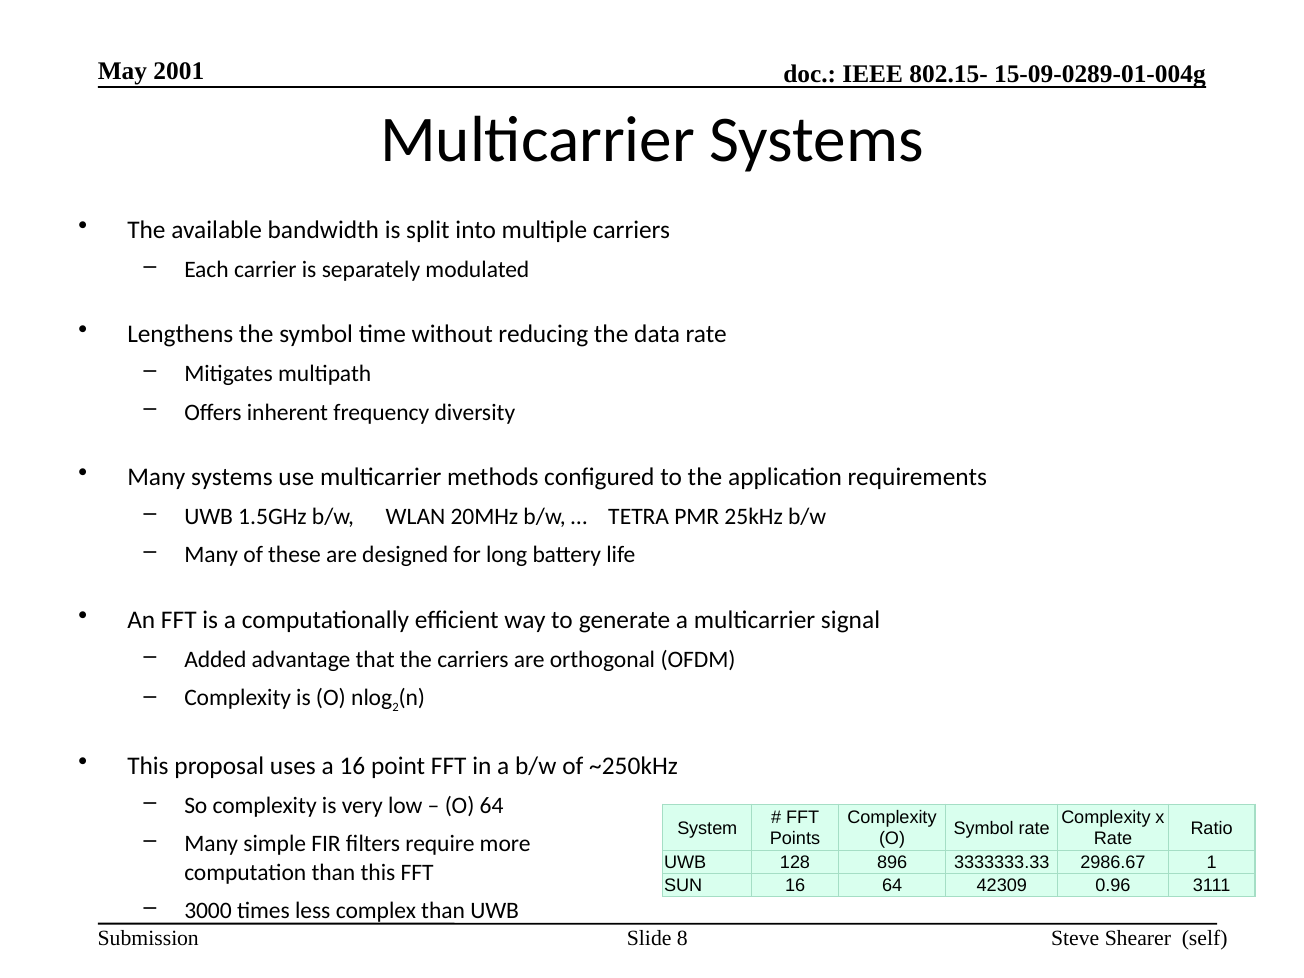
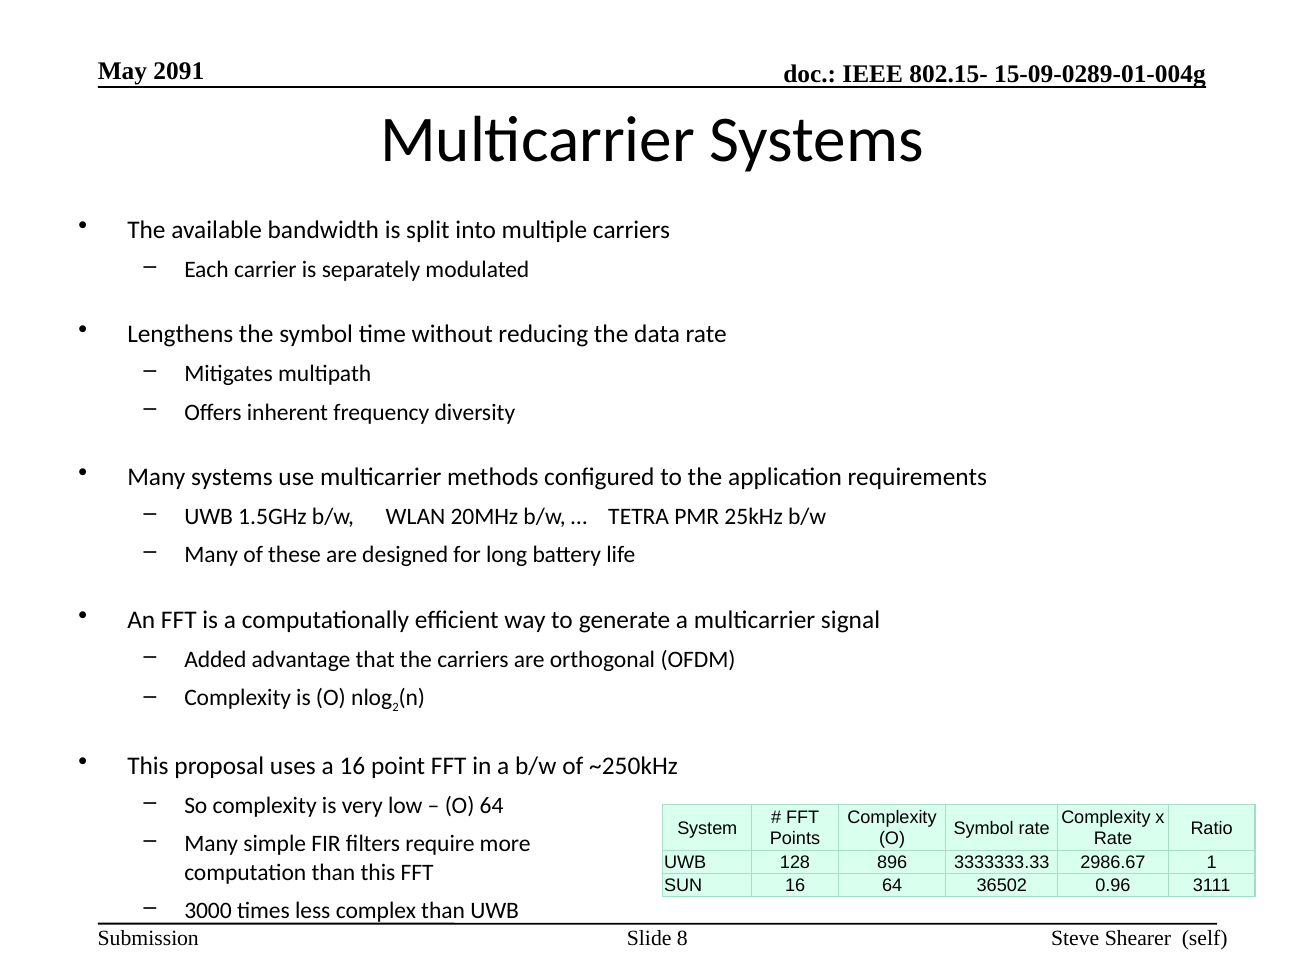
2001: 2001 -> 2091 (179, 72)
42309: 42309 -> 36502 (1002, 886)
